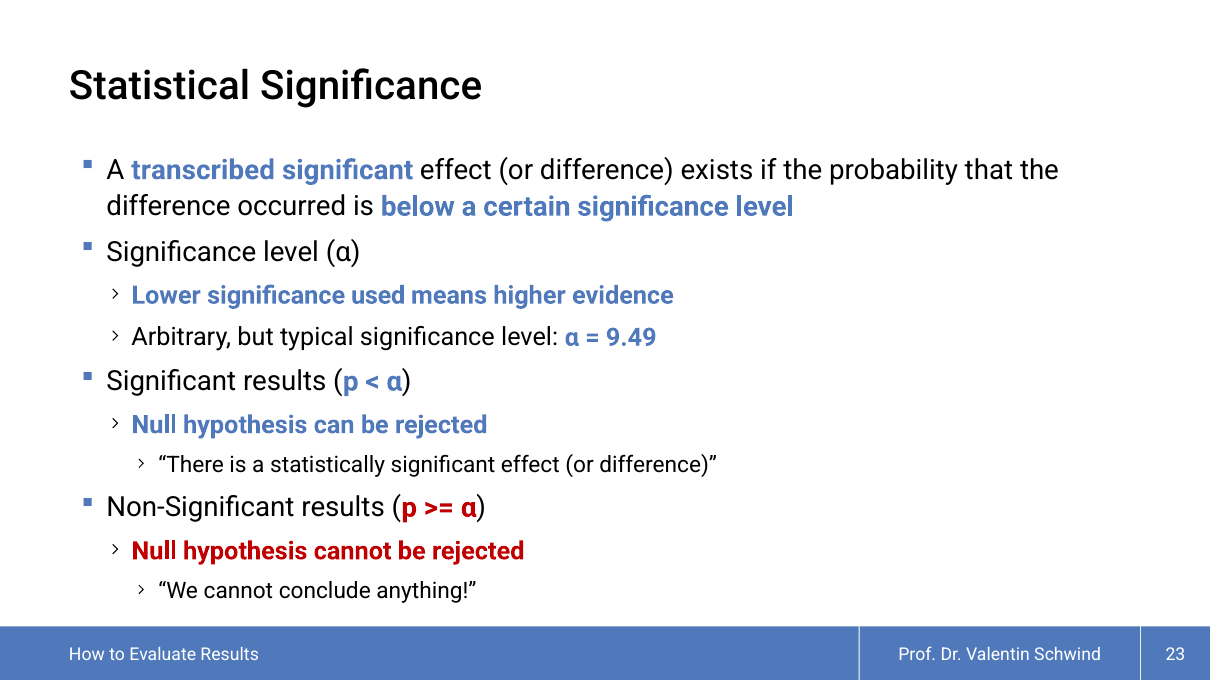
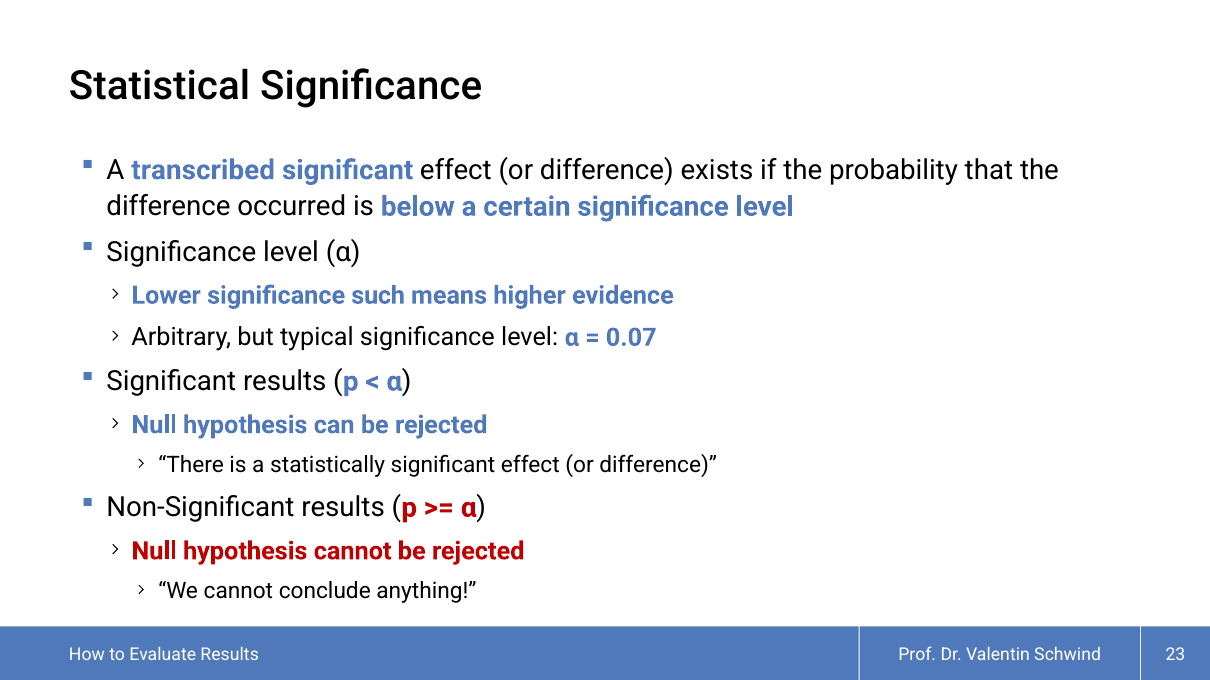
used: used -> such (378, 296)
9.49: 9.49 -> 0.07 (631, 338)
